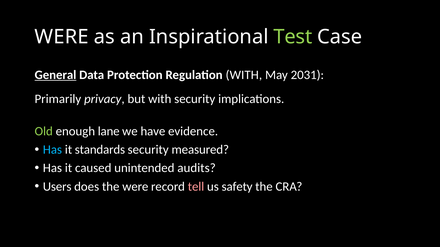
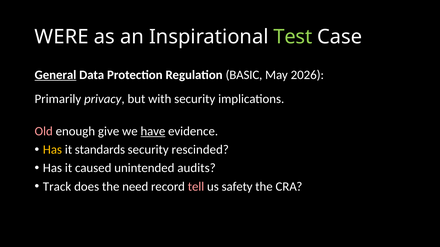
Regulation WITH: WITH -> BASIC (244, 75)
2031: 2031 -> 2026 (307, 75)
Old colour: light green -> pink (44, 132)
lane: lane -> give (109, 132)
have underline: none -> present (153, 132)
Has colour: light blue -> yellow (52, 150)
measured: measured -> rescinded (200, 150)
Users: Users -> Track (57, 187)
the were: were -> need (135, 187)
